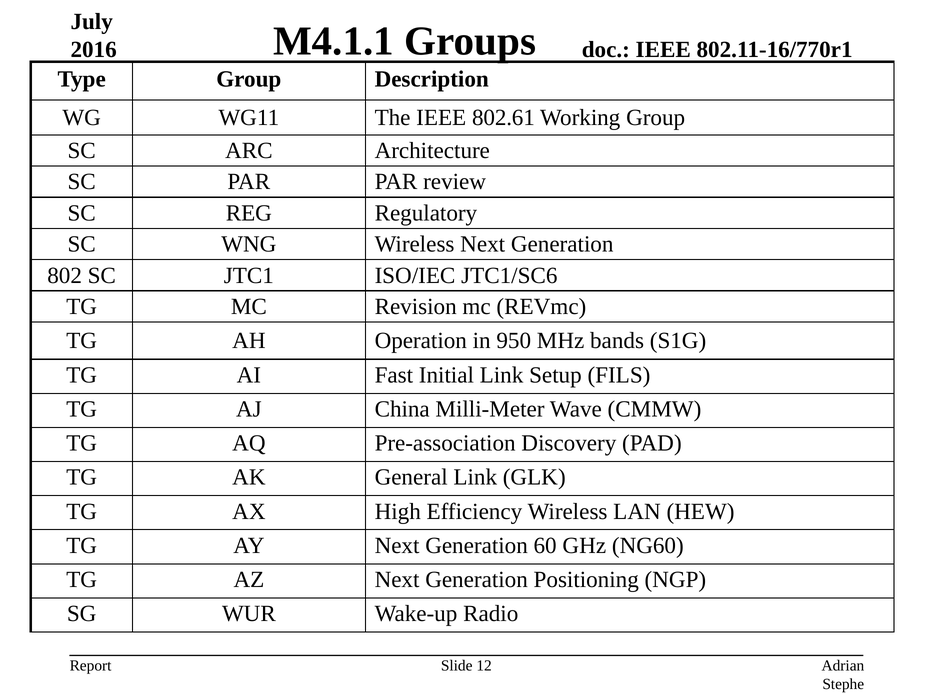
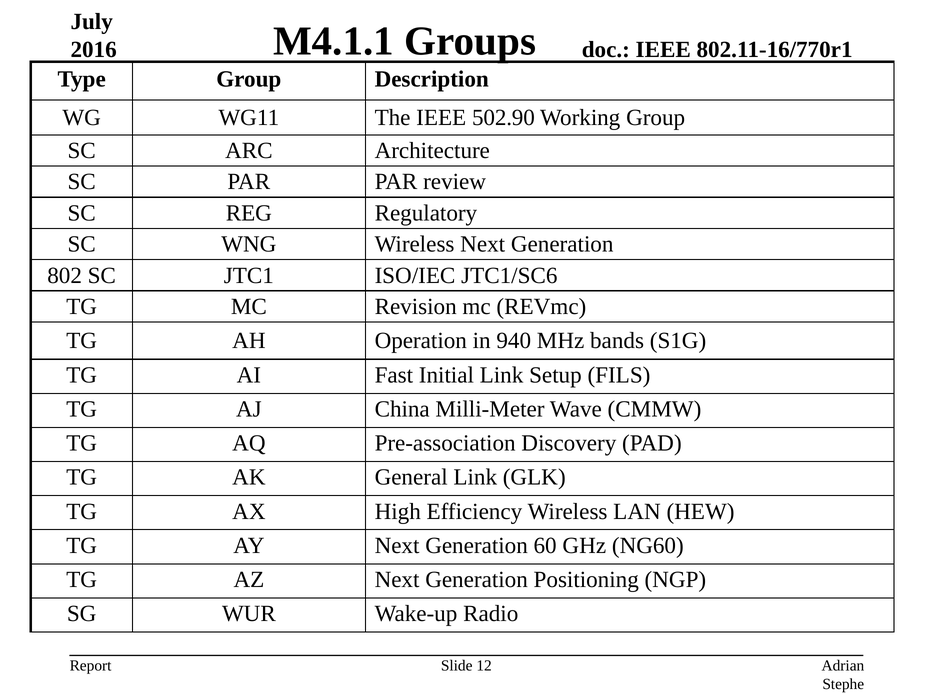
802.61: 802.61 -> 502.90 (503, 118)
950: 950 -> 940 (514, 341)
